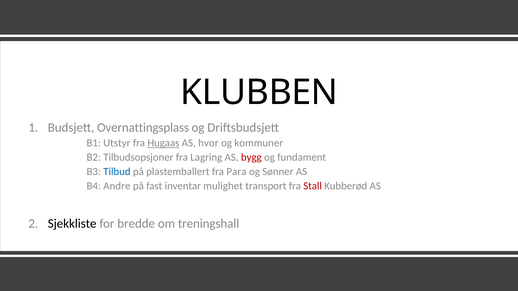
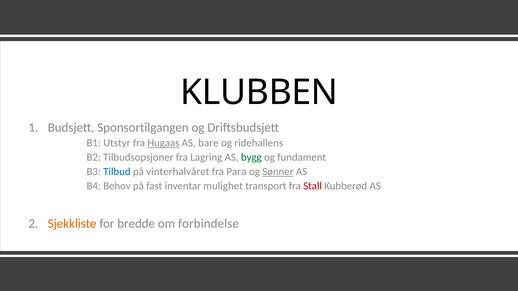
Overnattingsplass: Overnattingsplass -> Sponsortilgangen (143, 128)
hvor: hvor -> bare (208, 143)
kommuner: kommuner -> ridehallens (259, 143)
bygg colour: red -> green (251, 158)
plastemballert: plastemballert -> vinterhalvåret (178, 172)
Sønner underline: none -> present (278, 172)
Andre: Andre -> Behov (117, 186)
Sjekkliste colour: black -> orange (72, 224)
treningshall: treningshall -> forbindelse (208, 224)
